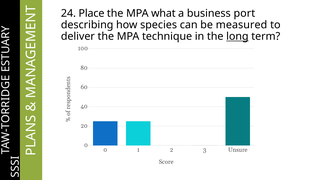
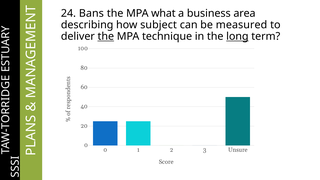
Place: Place -> Bans (91, 13)
port: port -> area (244, 13)
species: species -> subject (159, 25)
the underline: none -> present (106, 36)
